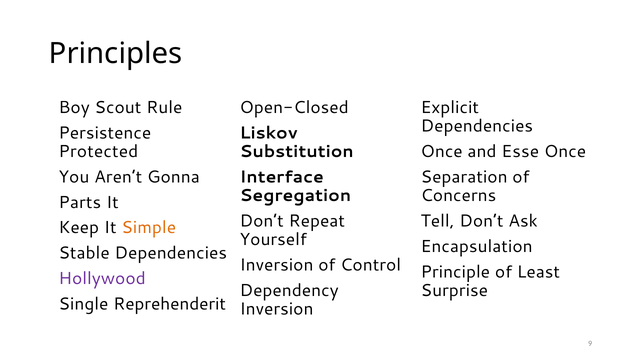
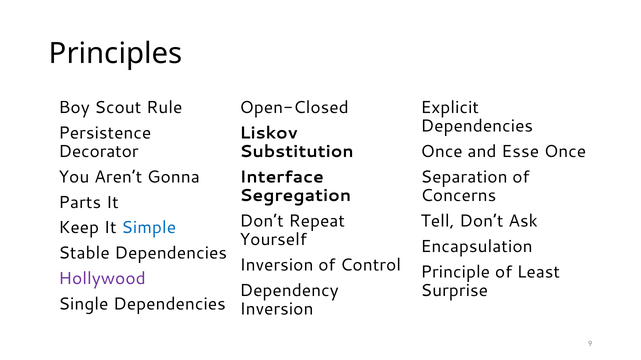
Protected: Protected -> Decorator (99, 152)
Simple colour: orange -> blue (149, 228)
Single Reprehenderit: Reprehenderit -> Dependencies (170, 304)
